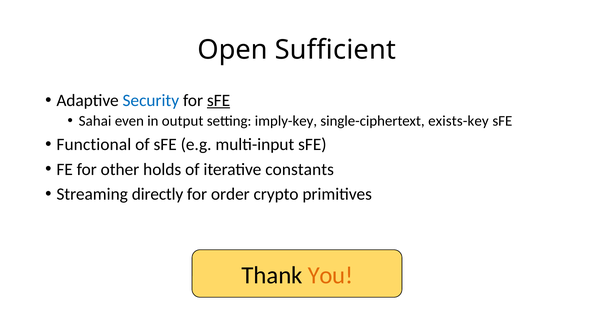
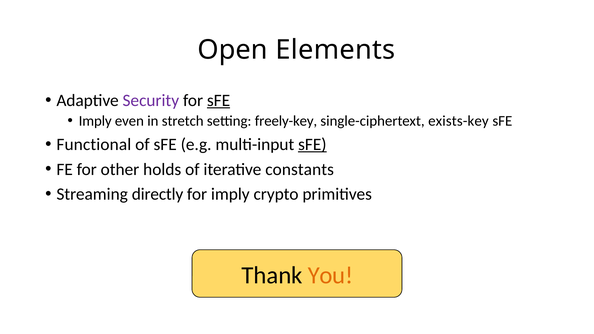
Sufficient: Sufficient -> Elements (335, 50)
Security colour: blue -> purple (151, 100)
Sahai: Sahai -> Imply (95, 121)
output: output -> stretch (183, 121)
imply-key: imply-key -> freely-key (286, 121)
sFE underline: none -> present (312, 144)
for order: order -> imply (230, 194)
